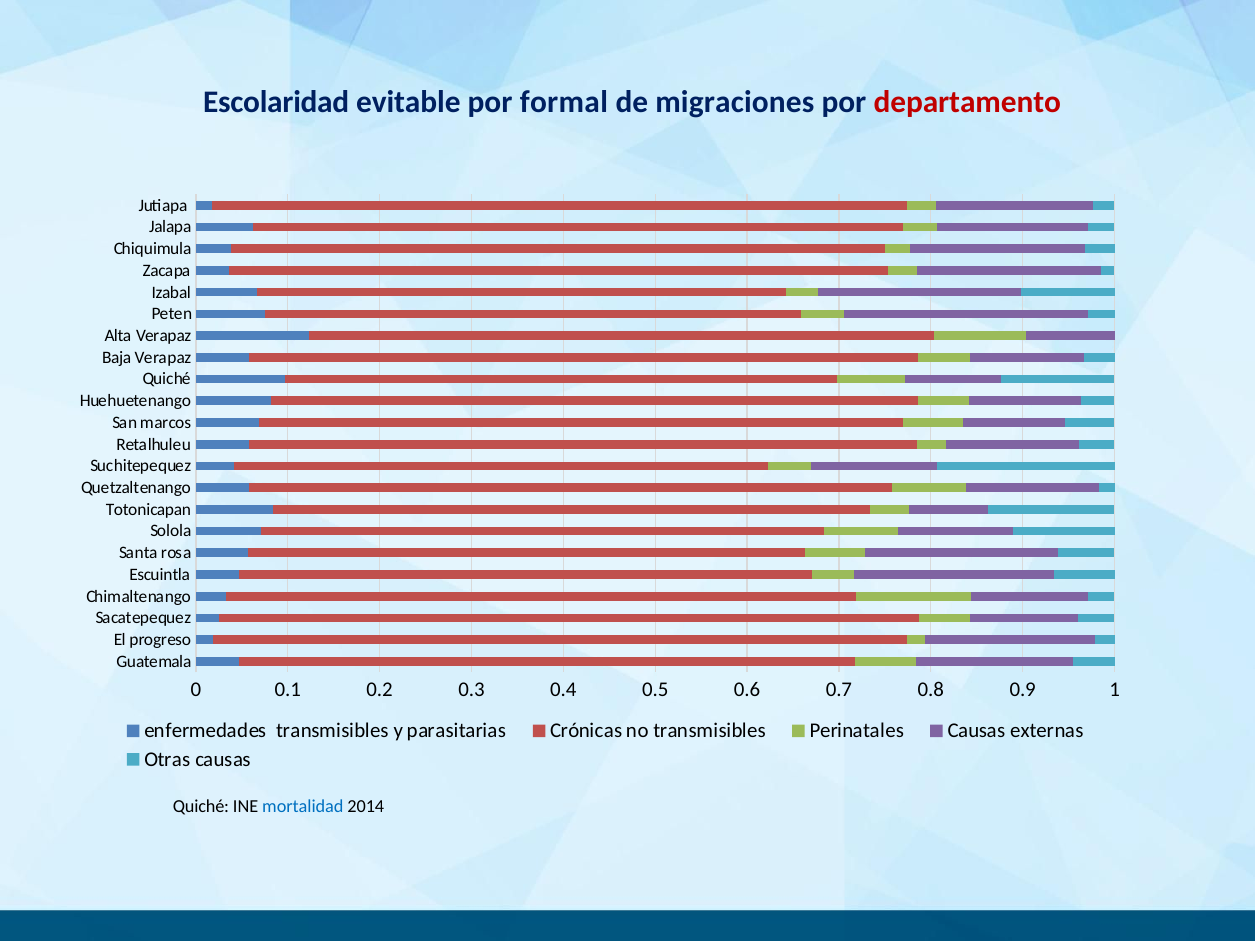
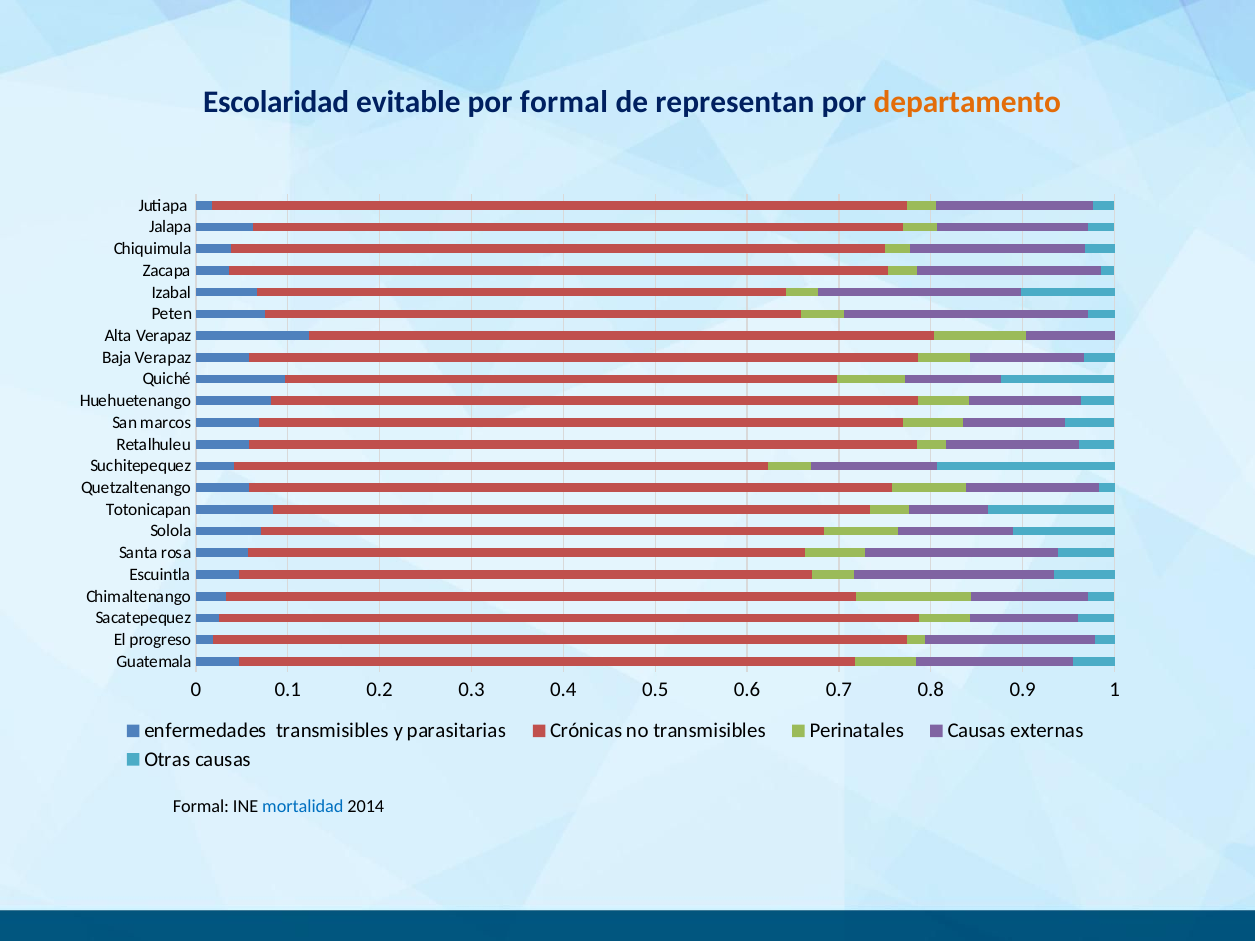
migraciones: migraciones -> representan (735, 102)
departamento colour: red -> orange (967, 102)
Quiché: Quiché -> Formal (201, 807)
